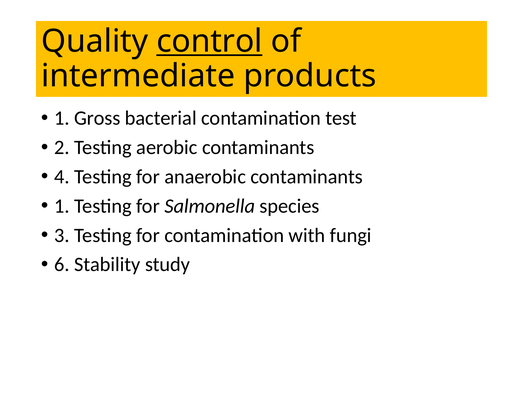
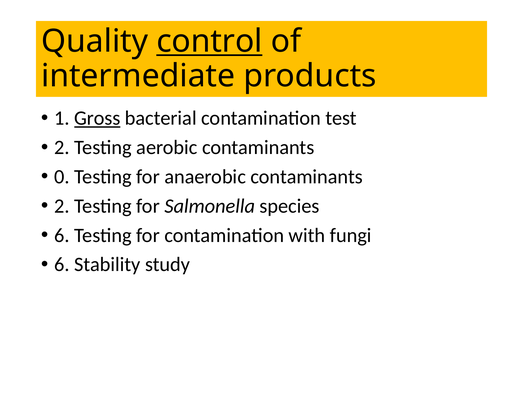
Gross underline: none -> present (97, 118)
4: 4 -> 0 (62, 176)
1: 1 -> 2 (62, 206)
3: 3 -> 6 (62, 235)
